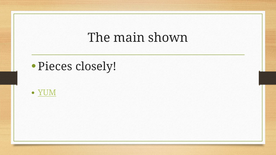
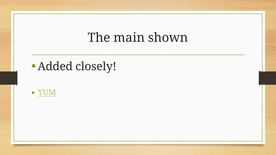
Pieces: Pieces -> Added (55, 67)
